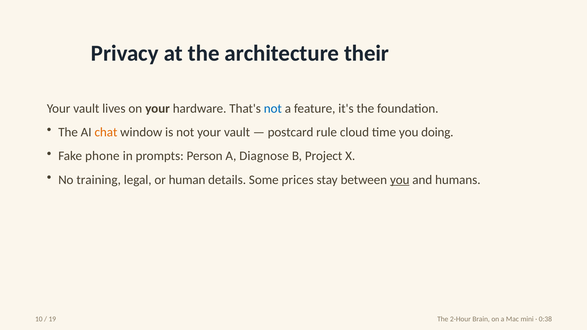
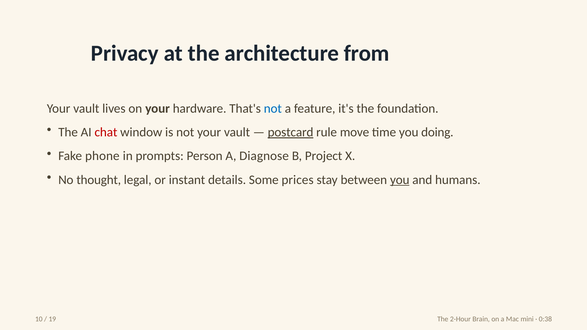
their: their -> from (367, 53)
chat colour: orange -> red (106, 132)
postcard underline: none -> present (291, 132)
cloud: cloud -> move (355, 132)
training: training -> thought (99, 180)
human: human -> instant (187, 180)
